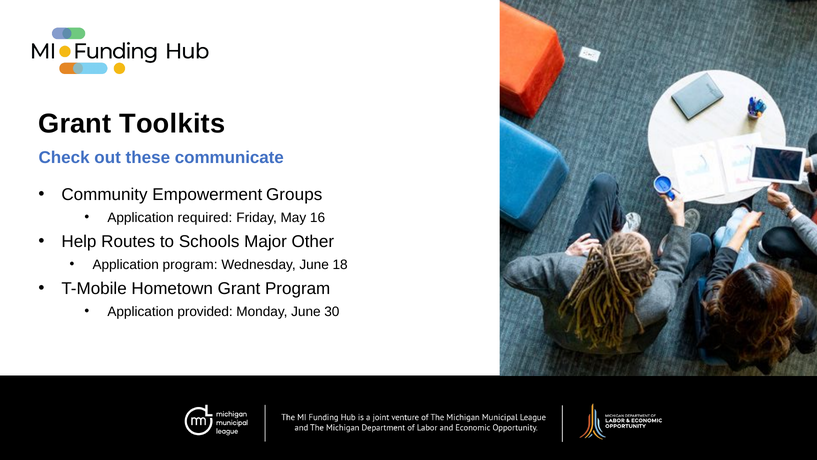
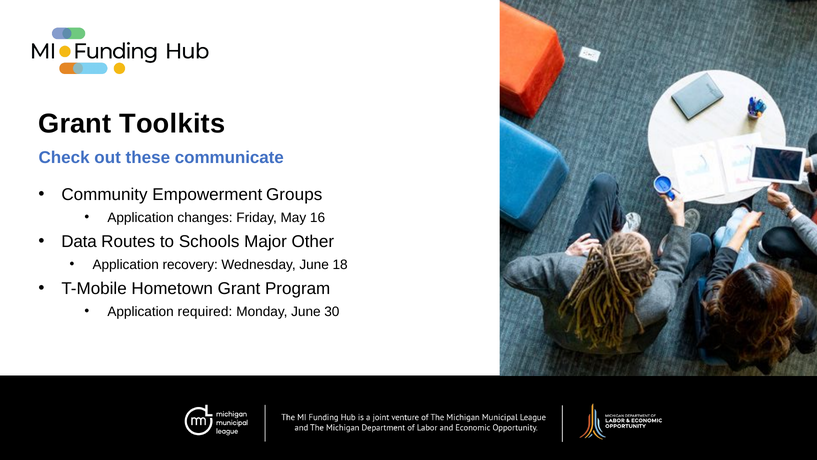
required: required -> changes (205, 217)
Help: Help -> Data (79, 241)
Application program: program -> recovery (190, 264)
provided: provided -> required (205, 311)
